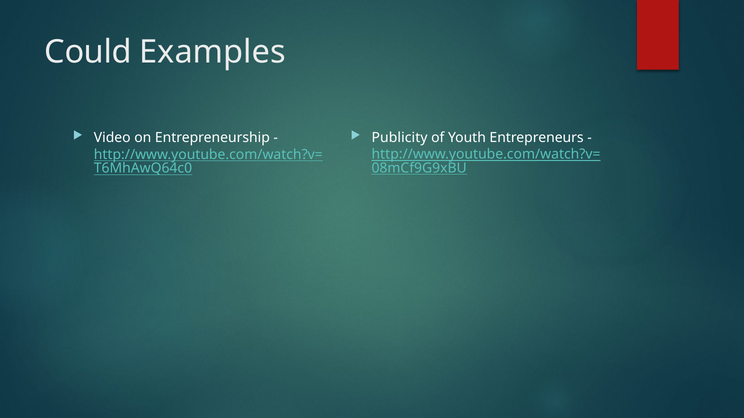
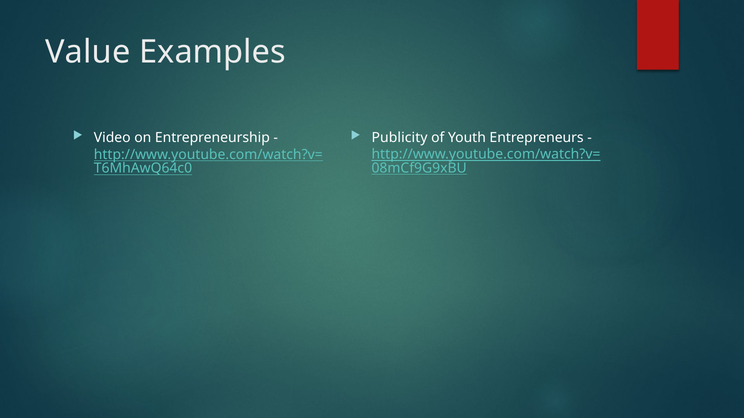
Could: Could -> Value (88, 52)
